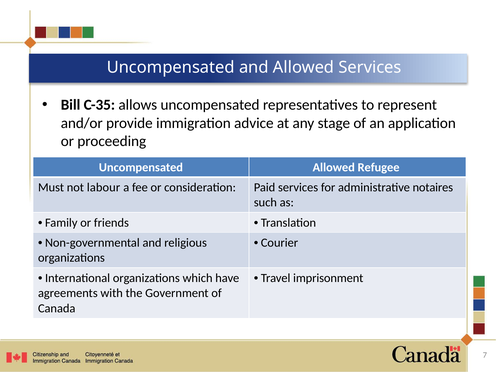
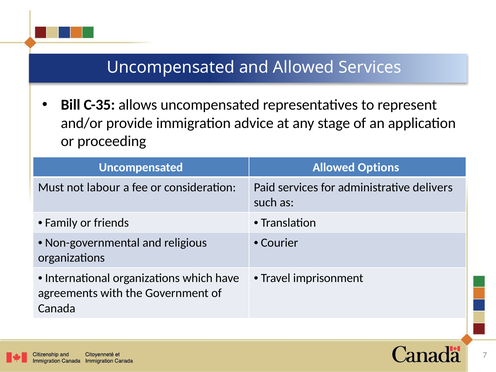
Refugee: Refugee -> Options (378, 167)
notaires: notaires -> delivers (433, 187)
